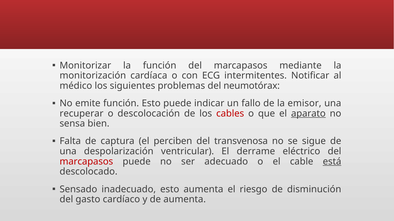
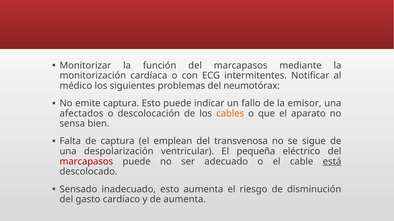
emite función: función -> captura (121, 104)
recuperar: recuperar -> afectados (82, 114)
cables colour: red -> orange (230, 114)
aparato underline: present -> none (308, 114)
perciben: perciben -> emplean (173, 142)
derrame: derrame -> pequeña (256, 152)
